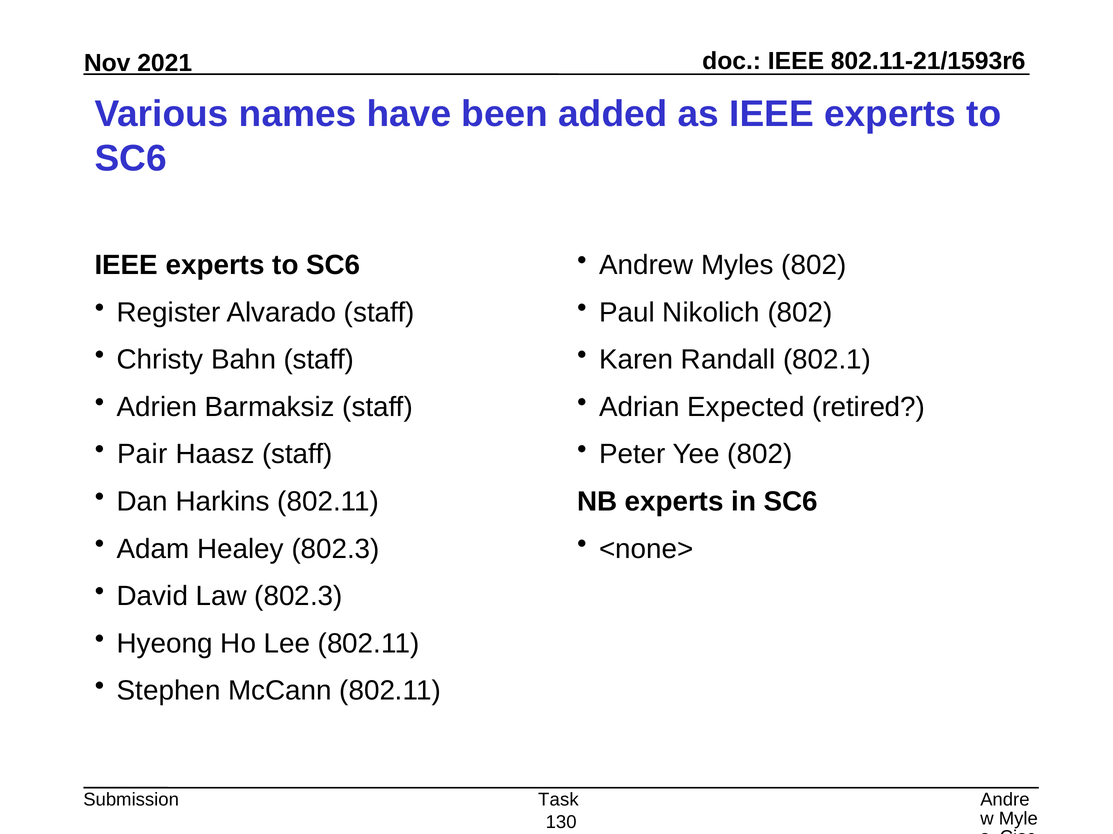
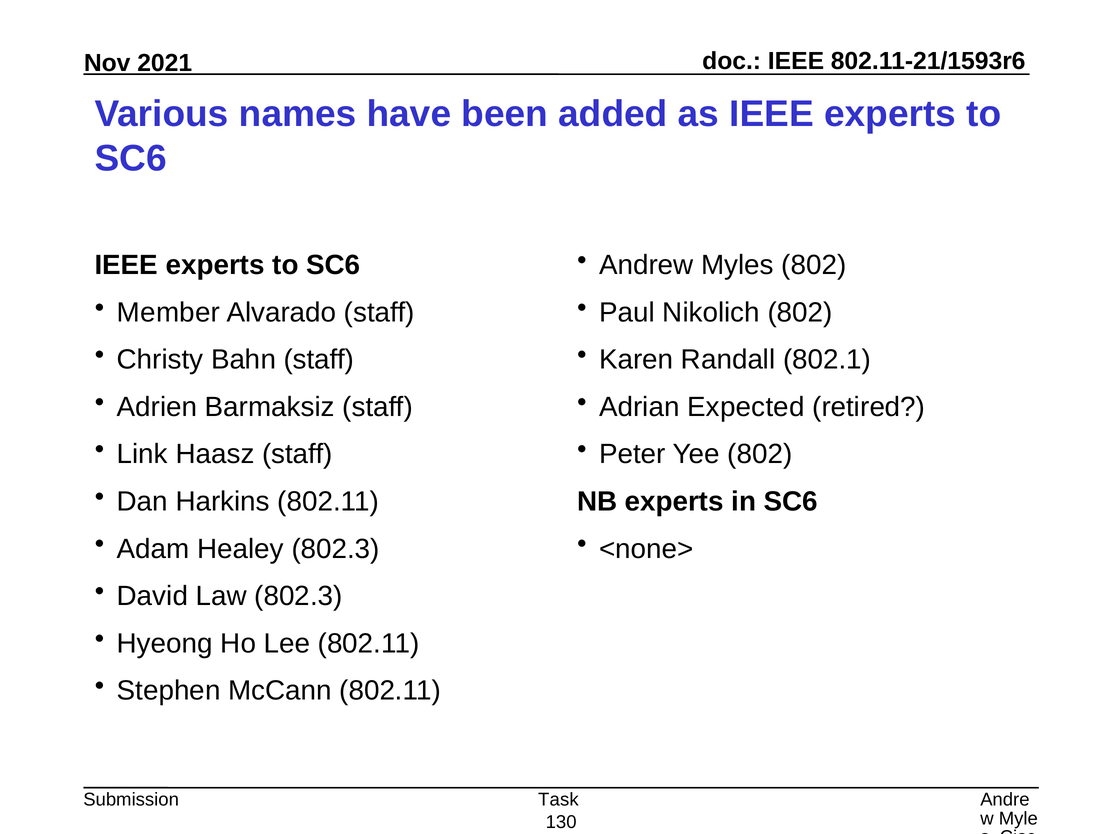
Register: Register -> Member (169, 313)
Pair: Pair -> Link (142, 455)
